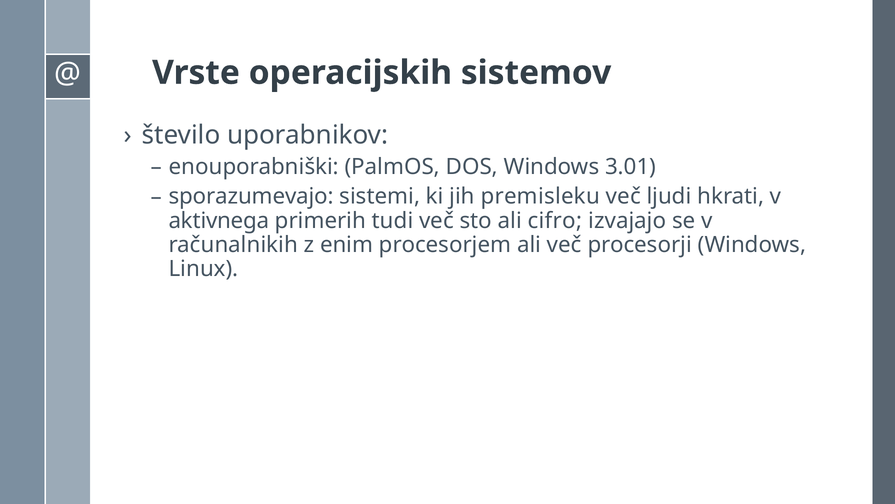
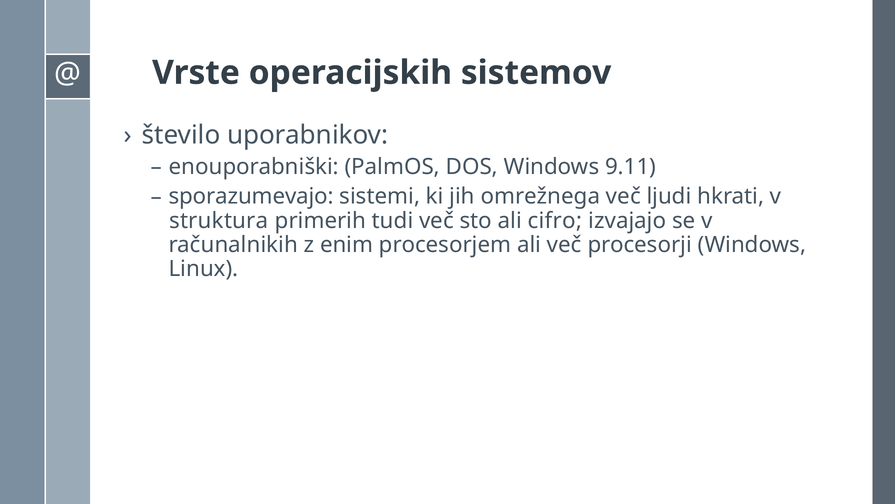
3.01: 3.01 -> 9.11 (631, 167)
premisleku: premisleku -> omrežnega (540, 196)
aktivnega: aktivnega -> struktura (219, 221)
